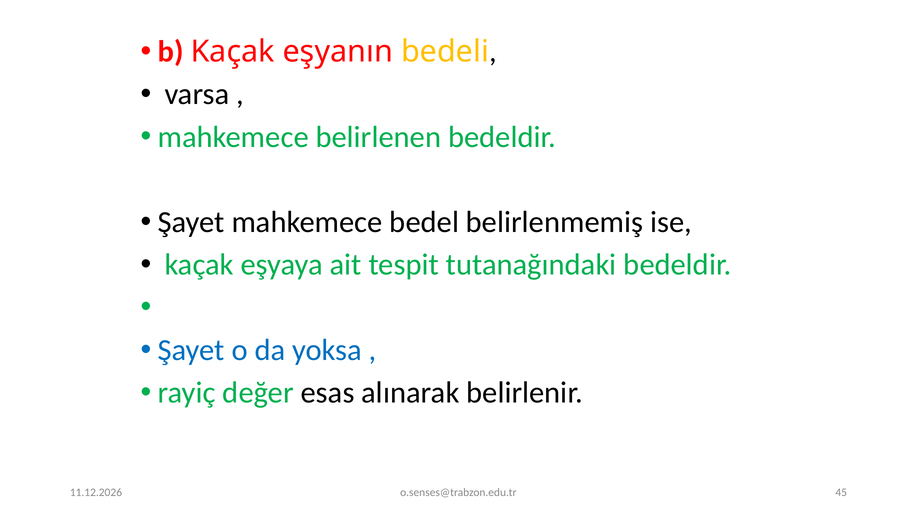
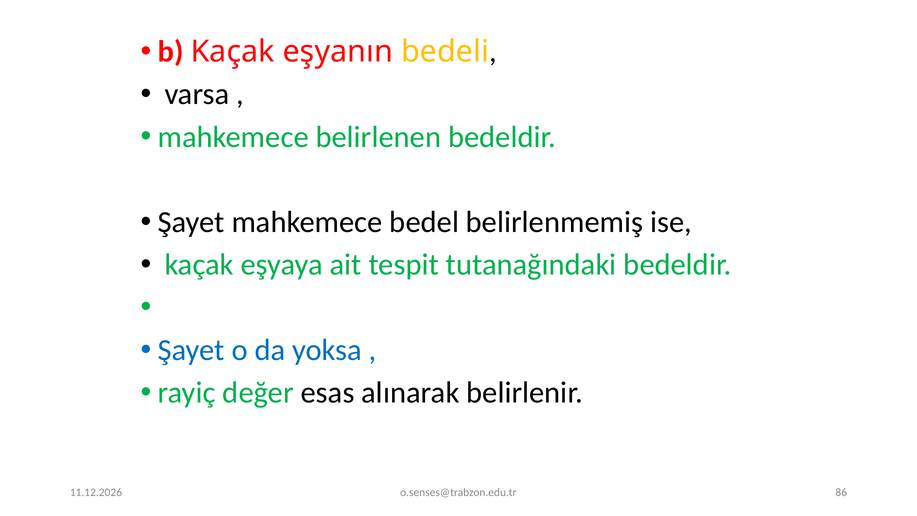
45: 45 -> 86 (841, 492)
